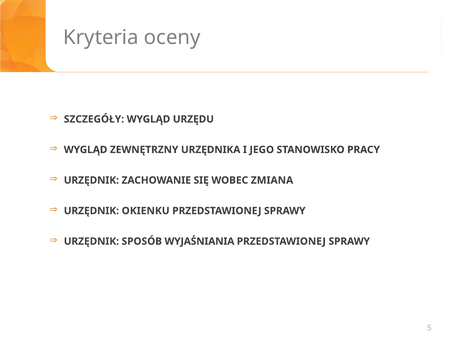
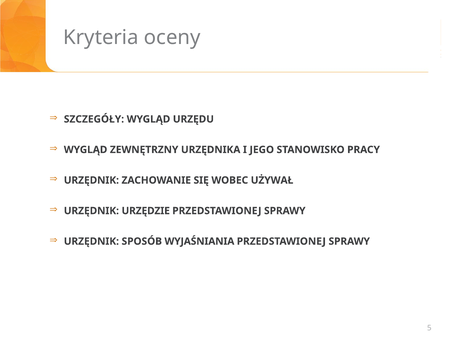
ZMIANA: ZMIANA -> UŻYWAŁ (272, 180)
OKIENKU: OKIENKU -> URZĘDZIE (146, 211)
